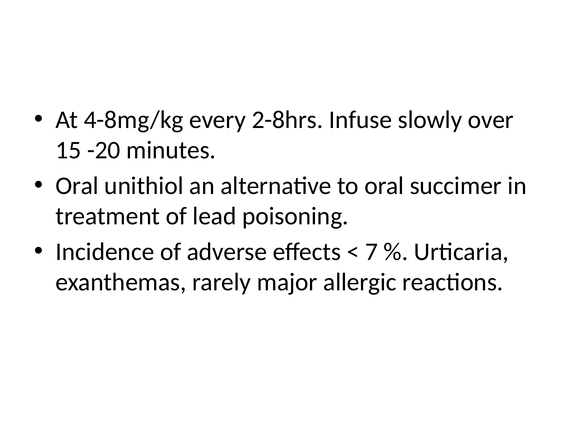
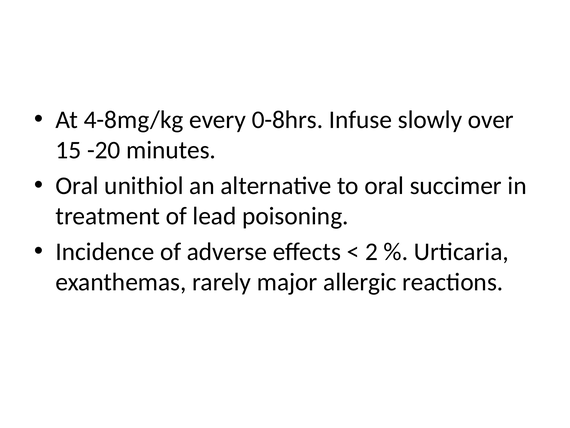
2-8hrs: 2-8hrs -> 0-8hrs (287, 120)
7: 7 -> 2 (372, 251)
